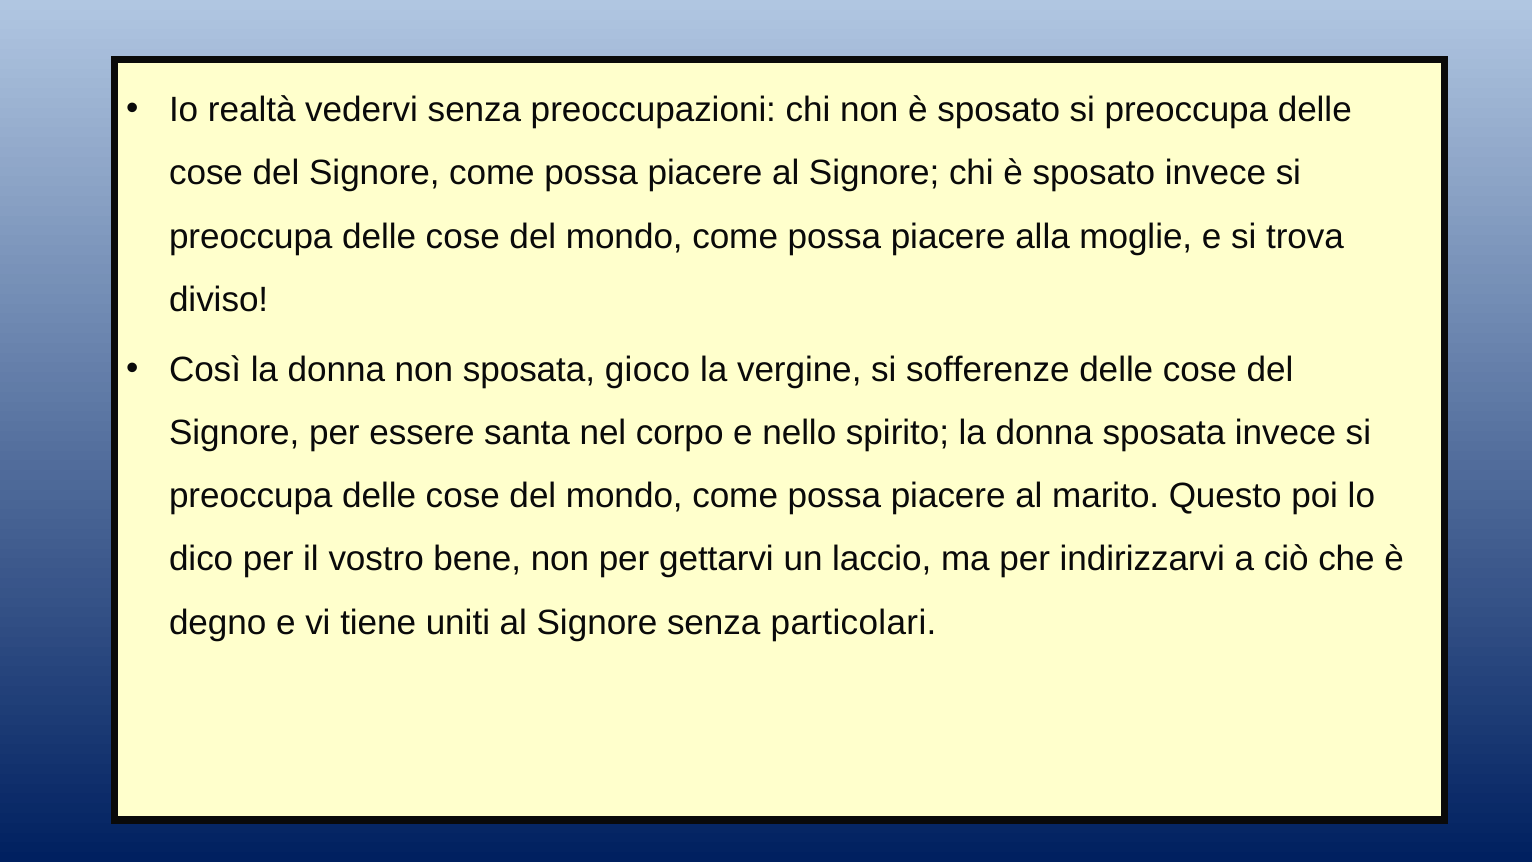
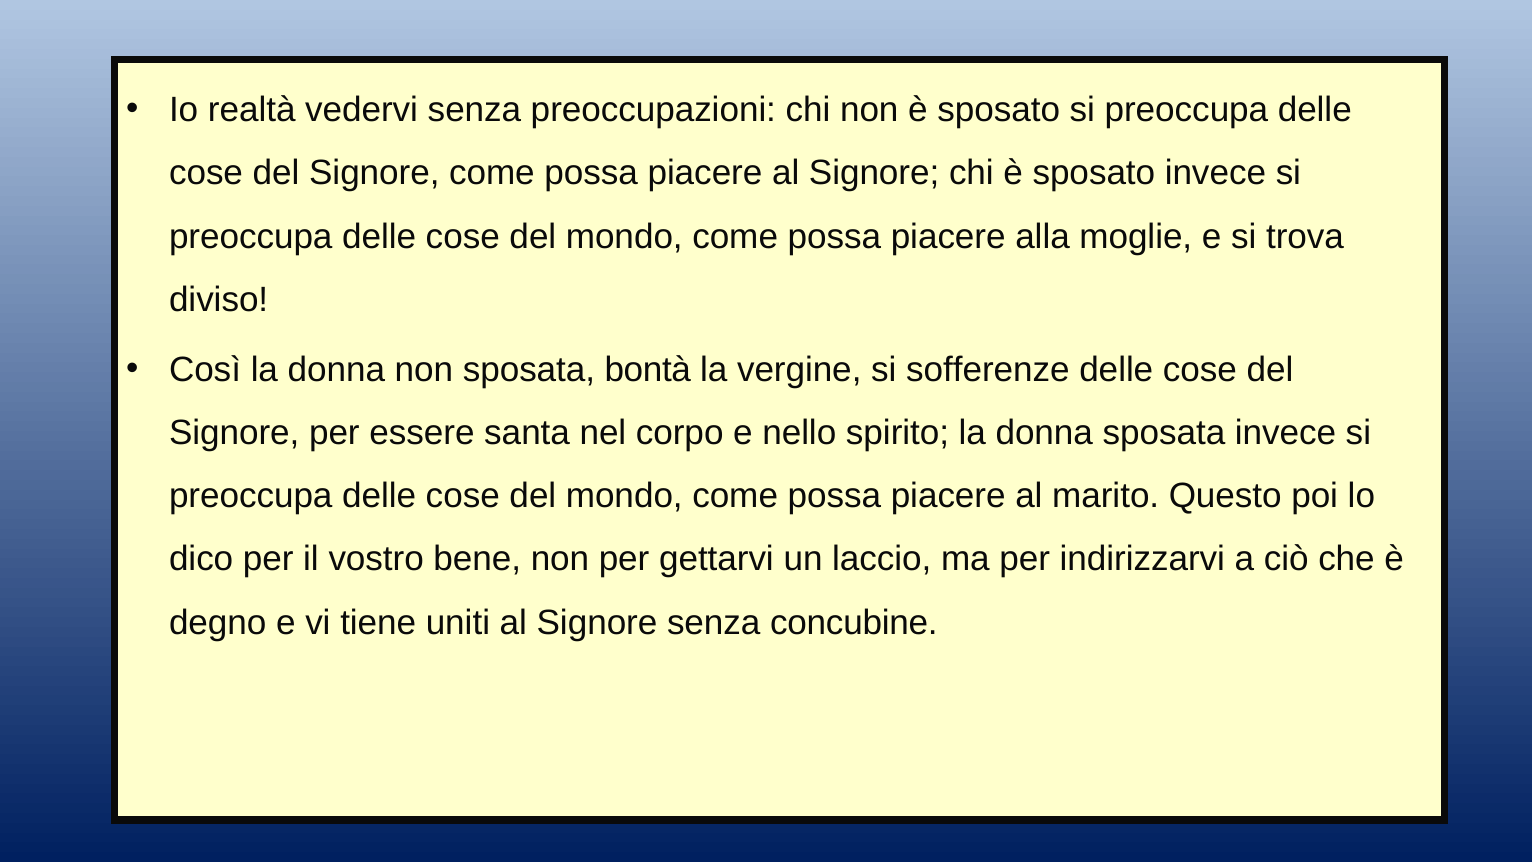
gioco: gioco -> bontà (648, 370)
particolari: particolari -> concubine (854, 622)
